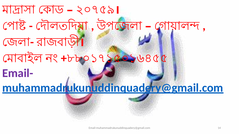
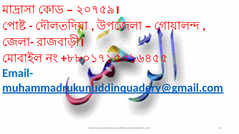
Email- colour: purple -> blue (18, 73)
